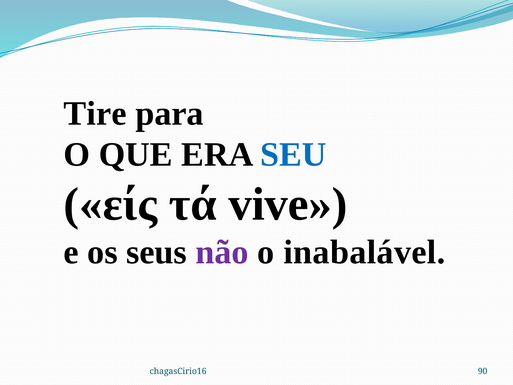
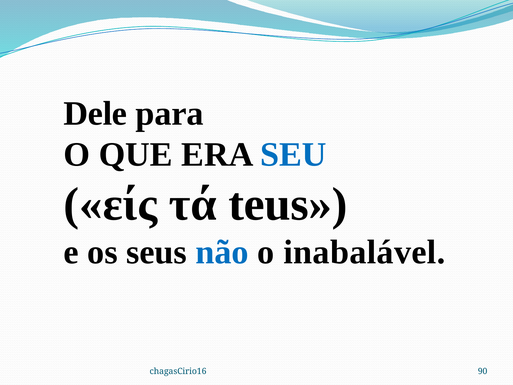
Tire: Tire -> Dele (95, 113)
vive: vive -> teus (288, 204)
não colour: purple -> blue (222, 252)
